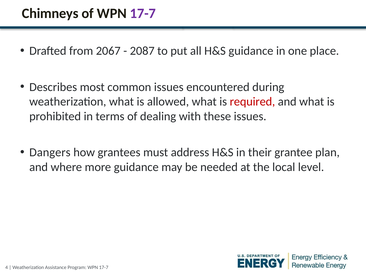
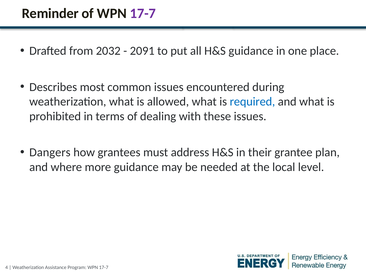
Chimneys: Chimneys -> Reminder (50, 13)
2067: 2067 -> 2032 (108, 51)
2087: 2087 -> 2091 (142, 51)
required colour: red -> blue (252, 102)
